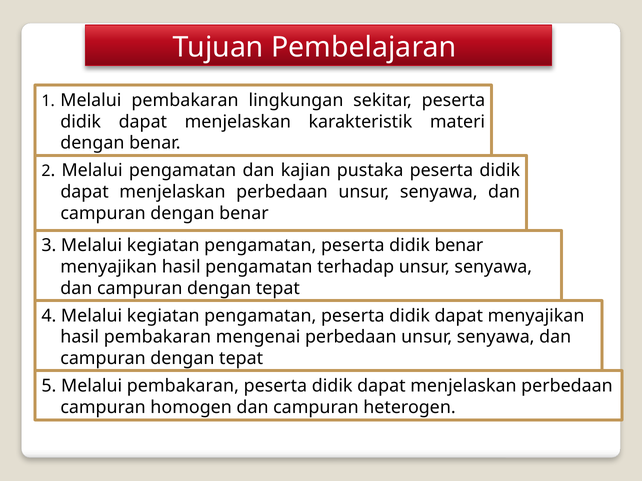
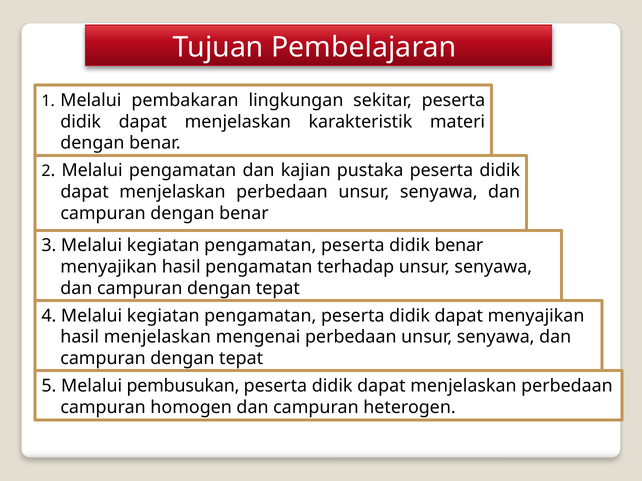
hasil pembakaran: pembakaran -> menjelaskan (157, 337)
5 Melalui pembakaran: pembakaran -> pembusukan (183, 386)
